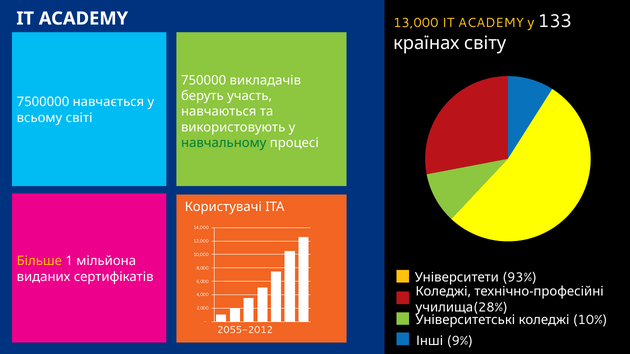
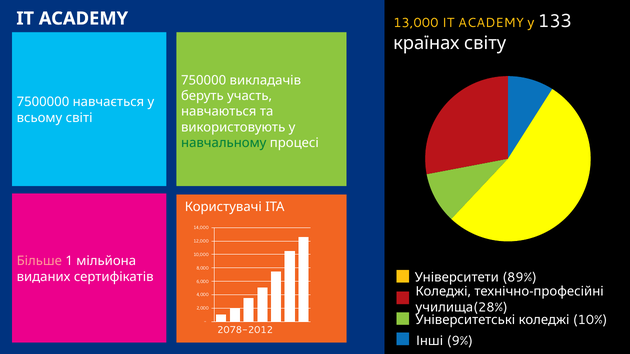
Більше colour: yellow -> pink (39, 261)
93%: 93% -> 89% (520, 278)
2055-2012: 2055-2012 -> 2078-2012 (245, 330)
